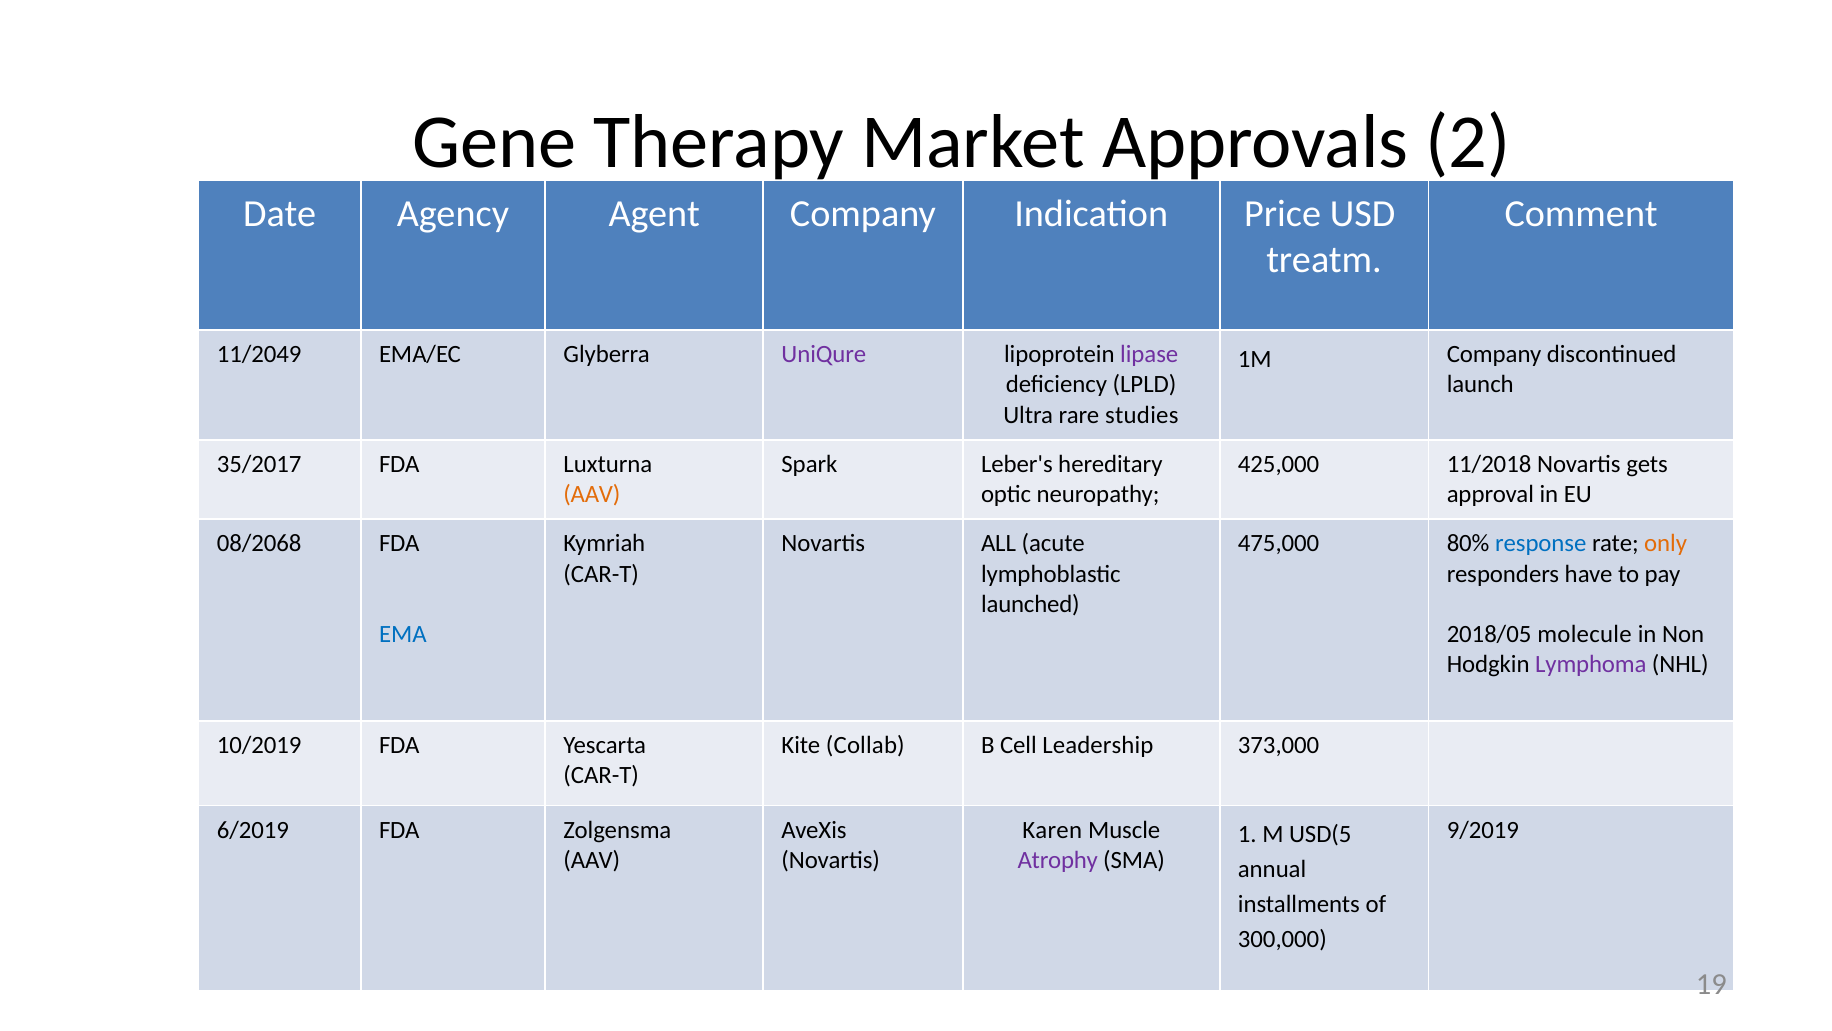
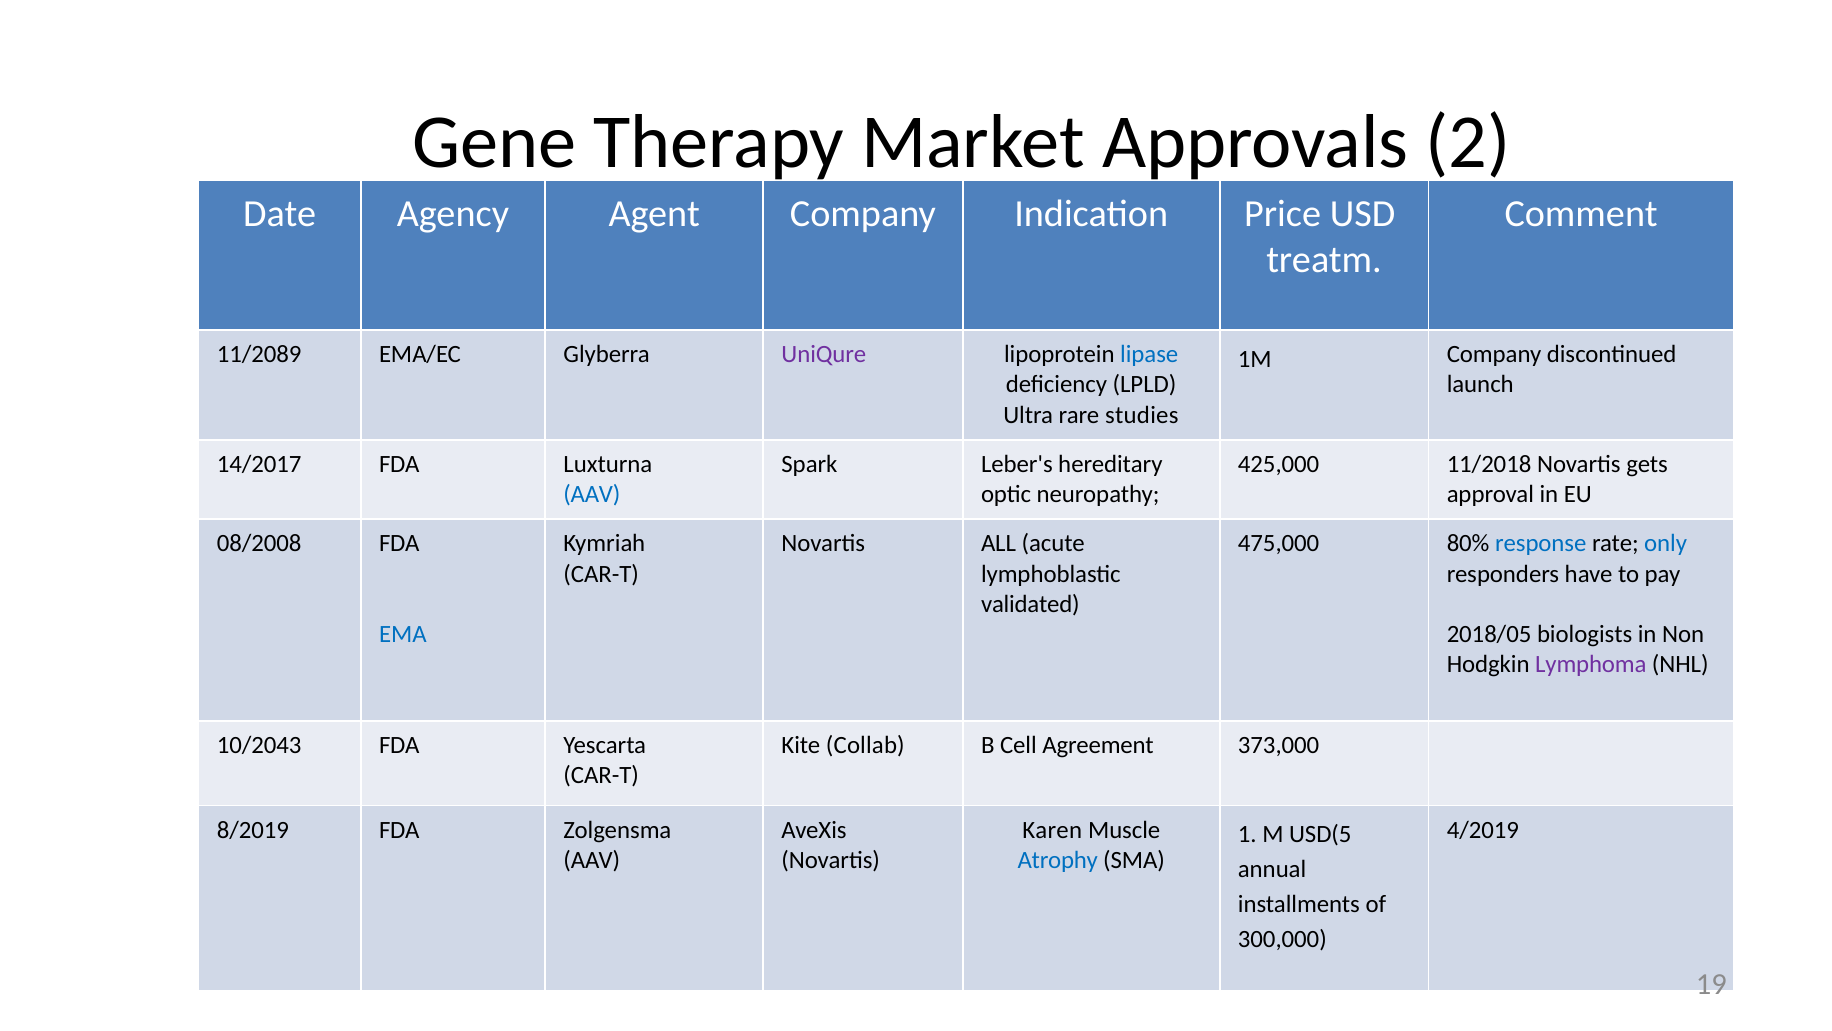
11/2049: 11/2049 -> 11/2089 (259, 354)
lipase colour: purple -> blue (1149, 354)
35/2017: 35/2017 -> 14/2017 (259, 464)
AAV colour: orange -> blue (592, 494)
08/2068: 08/2068 -> 08/2008 (259, 544)
only colour: orange -> blue (1666, 544)
launched: launched -> validated (1030, 604)
molecule: molecule -> biologists (1585, 634)
10/2019: 10/2019 -> 10/2043 (259, 745)
Leadership: Leadership -> Agreement (1098, 745)
6/2019: 6/2019 -> 8/2019 (253, 830)
9/2019: 9/2019 -> 4/2019 (1483, 830)
Atrophy colour: purple -> blue (1058, 860)
